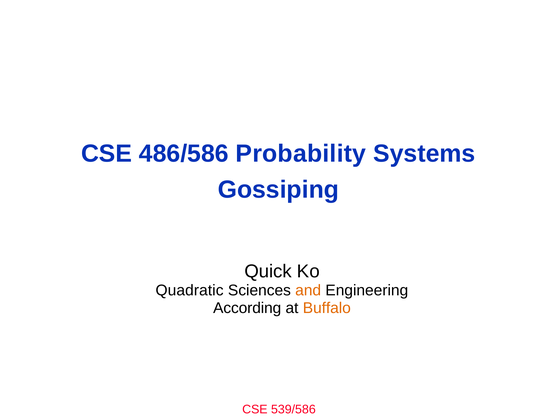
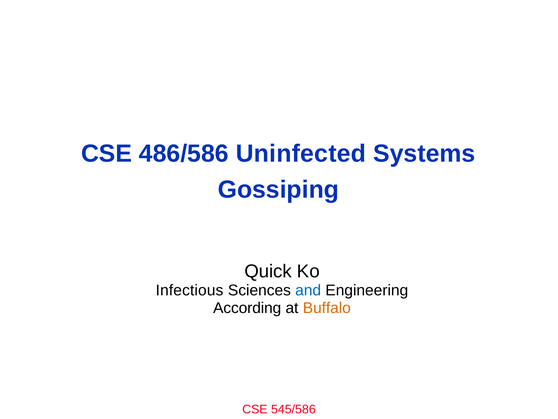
Probability: Probability -> Uninfected (301, 154)
Quadratic: Quadratic -> Infectious (190, 290)
and colour: orange -> blue (308, 290)
539/586: 539/586 -> 545/586 (293, 409)
